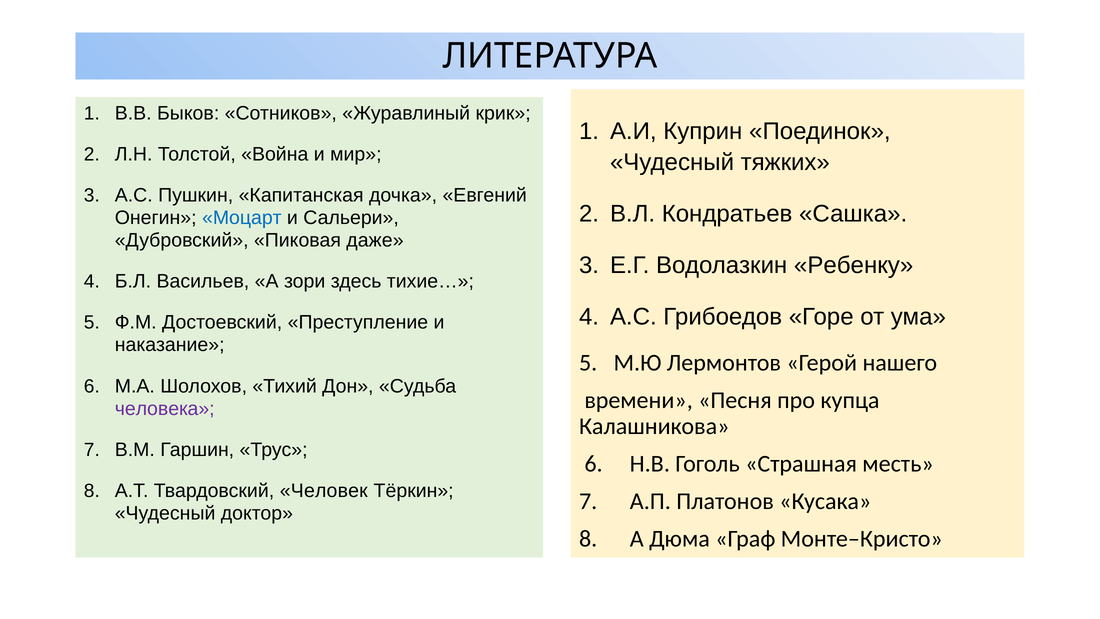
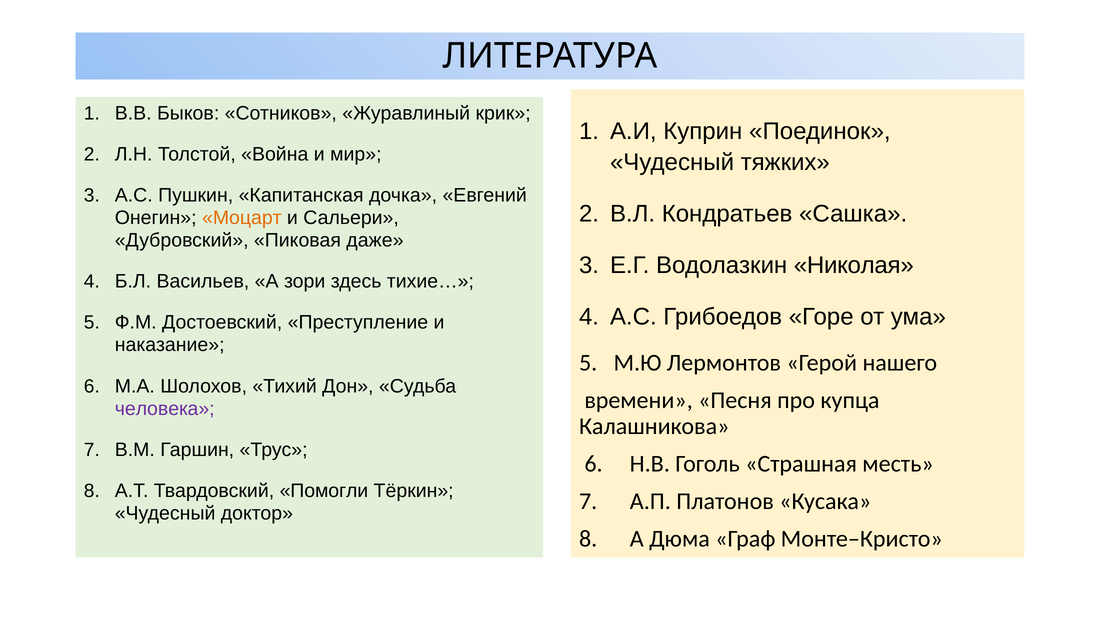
Моцарт colour: blue -> orange (242, 218)
Ребенку: Ребенку -> Николая (854, 265)
Человек: Человек -> Помогли (324, 490)
